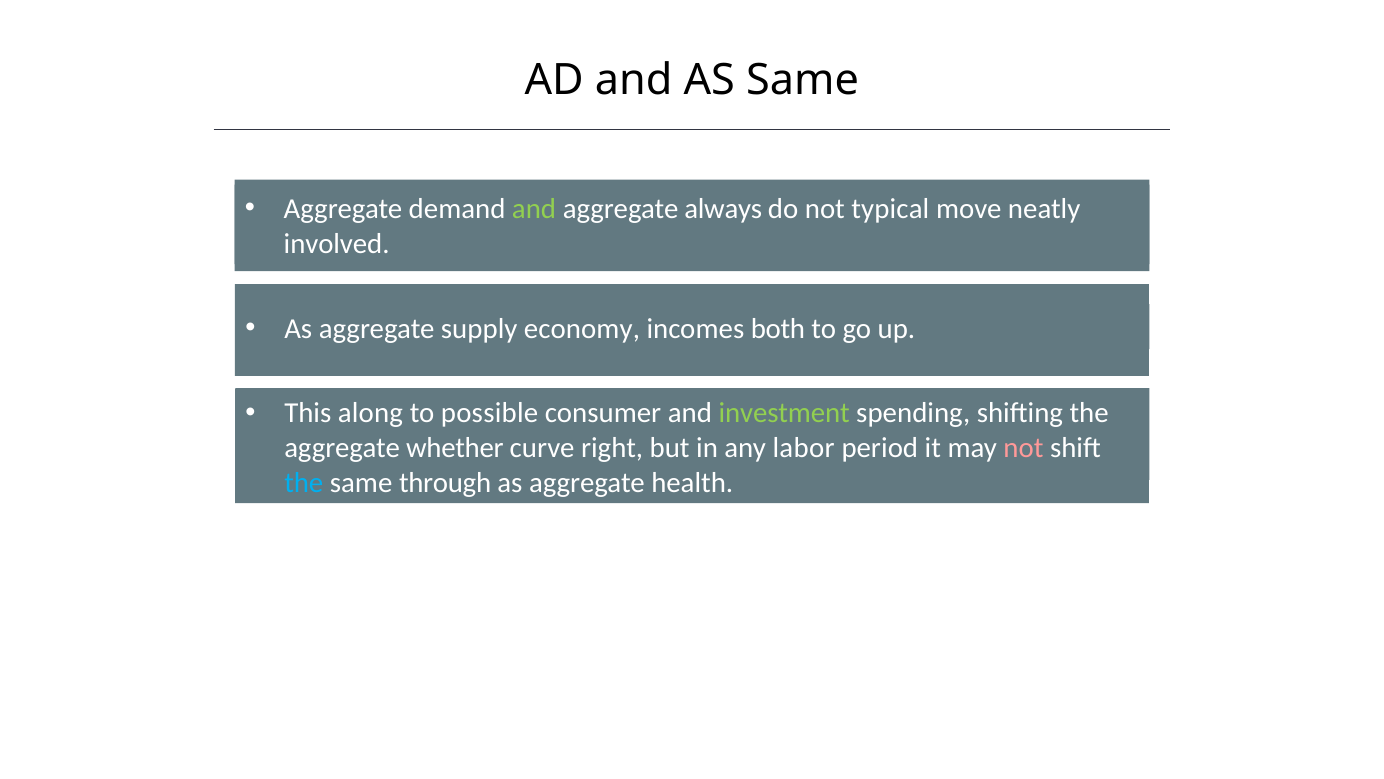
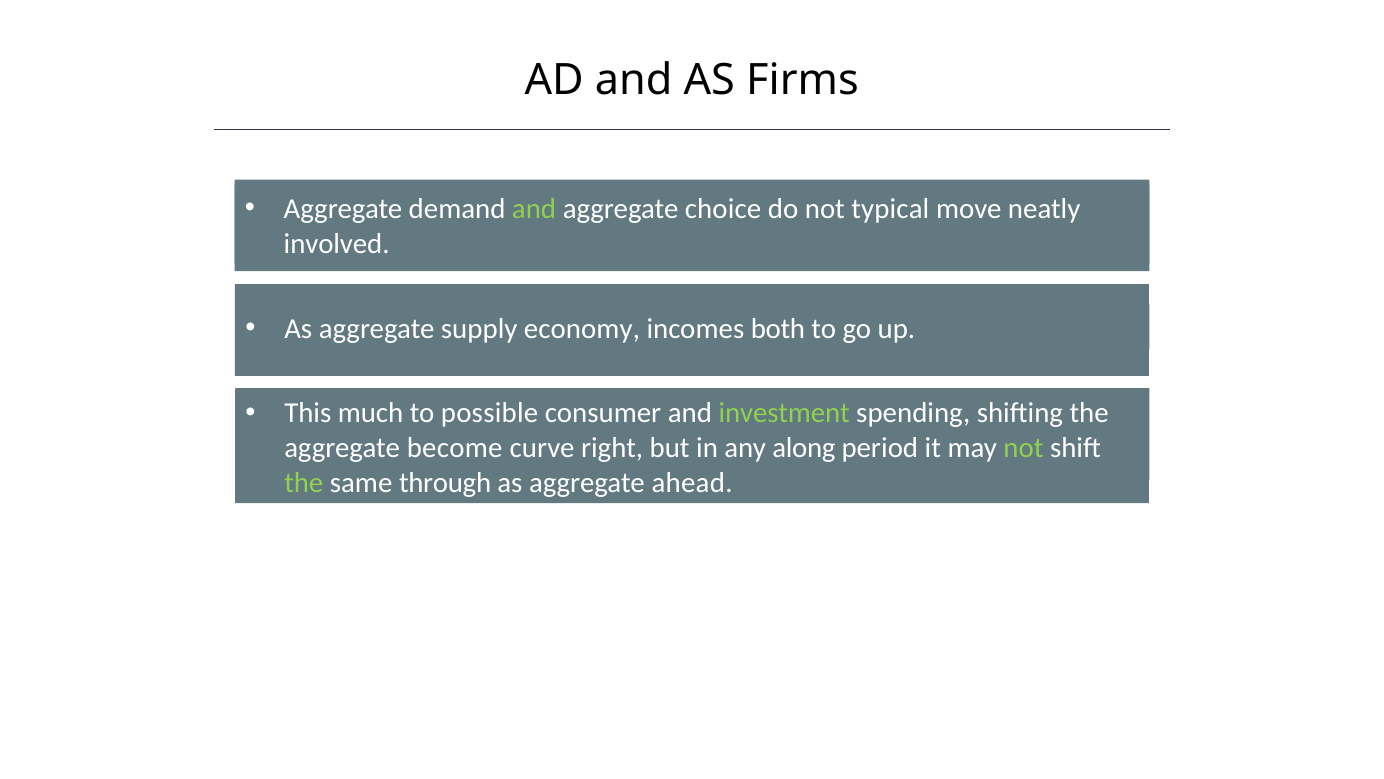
AS Same: Same -> Firms (803, 80)
always: always -> choice (723, 209)
along: along -> much (371, 413)
whether: whether -> become (455, 448)
labor: labor -> along (804, 448)
not colour: pink -> light green (1023, 448)
the colour: light blue -> light green (304, 482)
health: health -> ahead (692, 482)
